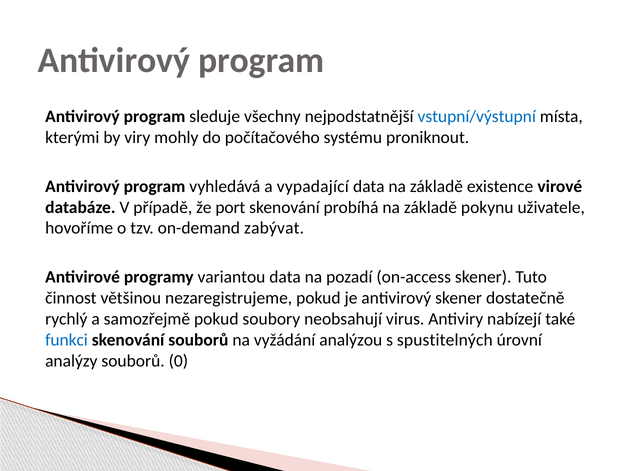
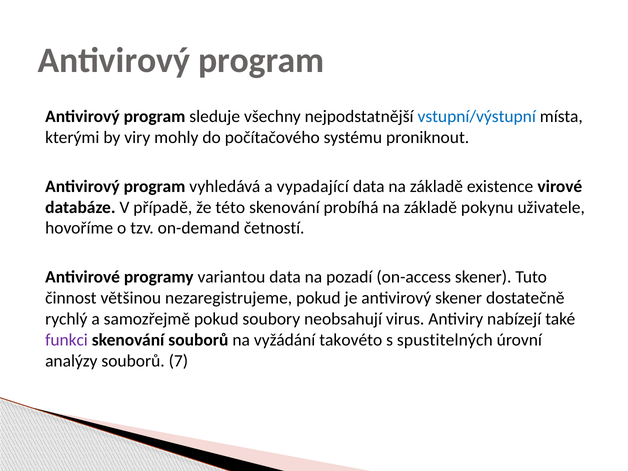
port: port -> této (230, 207)
zabývat: zabývat -> četností (274, 228)
funkci colour: blue -> purple (67, 340)
analýzou: analýzou -> takovéto (351, 340)
0: 0 -> 7 (178, 361)
